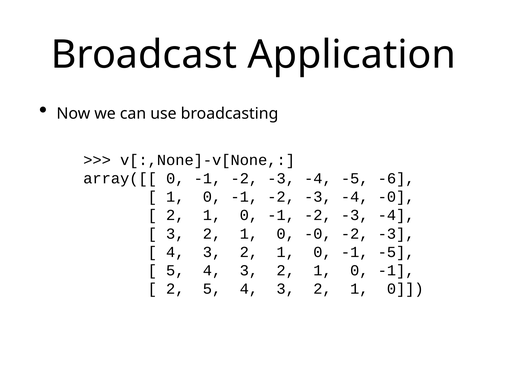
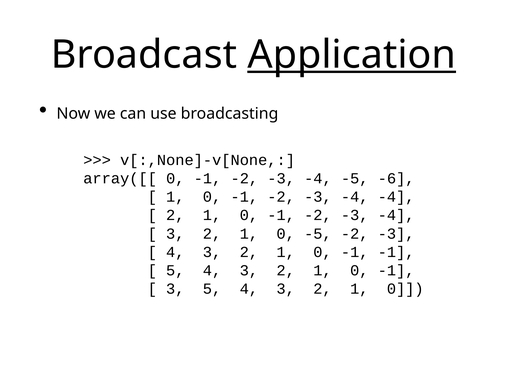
Application underline: none -> present (352, 55)
-4 -0: -0 -> -4 (396, 197)
0 -0: -0 -> -5 (318, 234)
-1 -5: -5 -> -1 (396, 252)
2: 2 -> 3 (175, 289)
